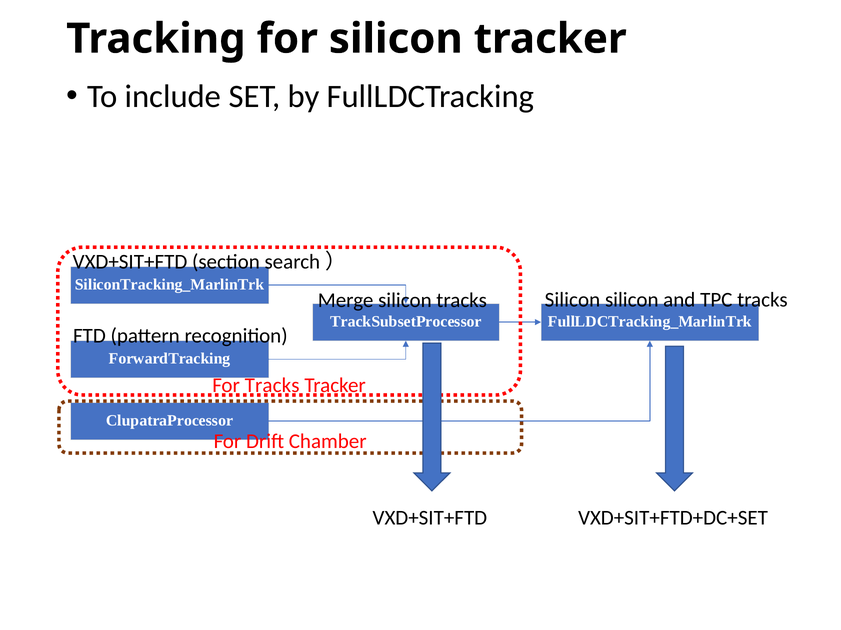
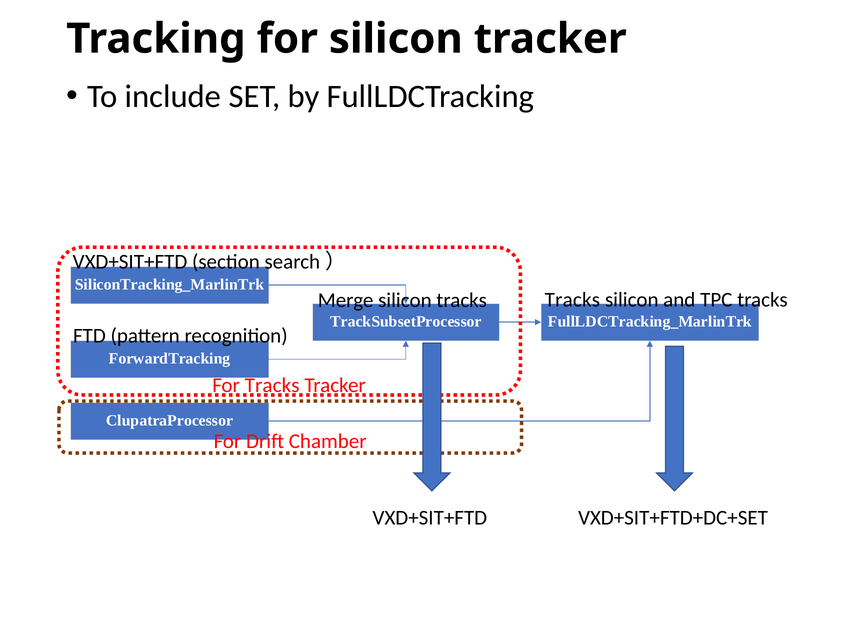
Silicon: Silicon -> Tracks (572, 300)
